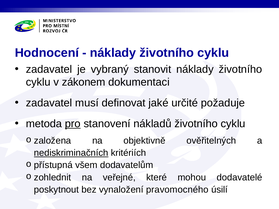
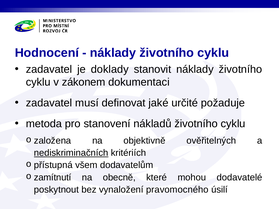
vybraný: vybraný -> doklady (110, 69)
pro underline: present -> none (73, 124)
zohlednit: zohlednit -> zamítnutí (53, 178)
veřejné: veřejné -> obecně (119, 178)
